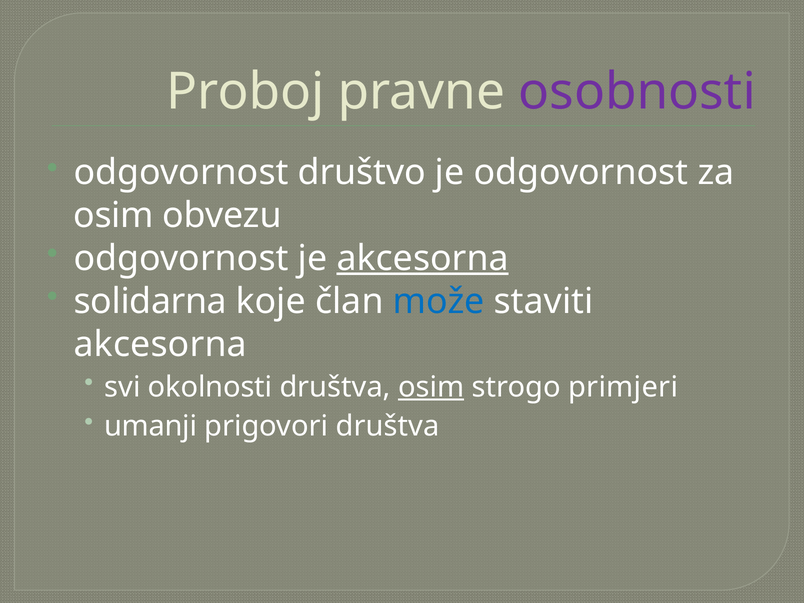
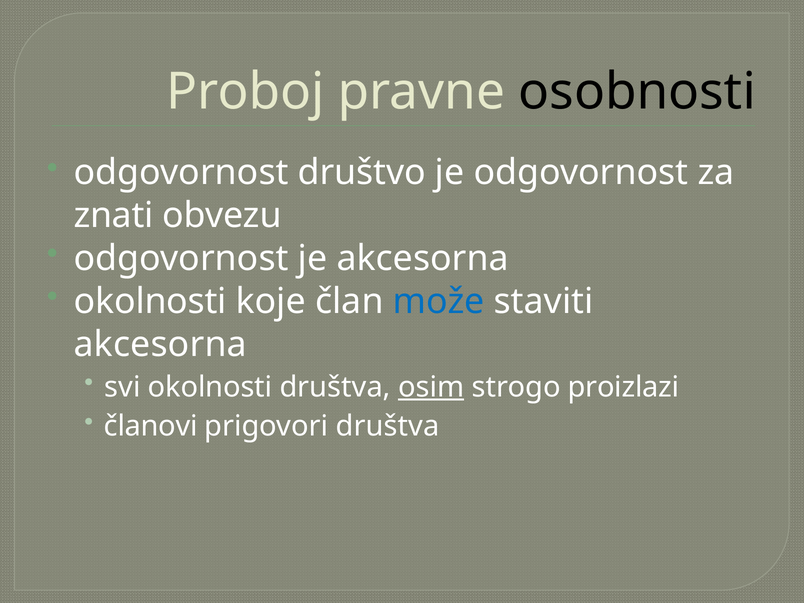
osobnosti colour: purple -> black (637, 92)
osim: osim -> znati (114, 216)
akcesorna underline: present -> none (423, 258)
solidarna: solidarna -> okolnosti (150, 301)
primjeri: primjeri -> proizlazi (623, 387)
umanji: umanji -> članovi (151, 426)
